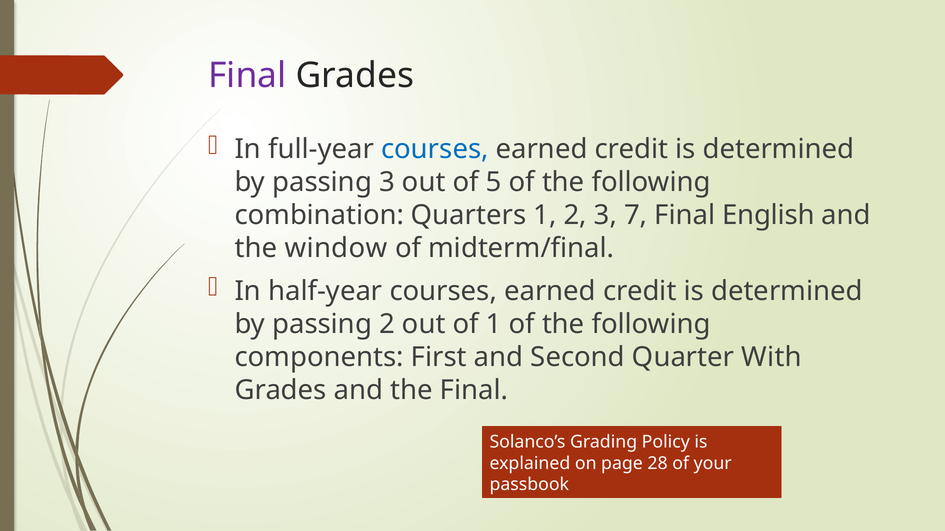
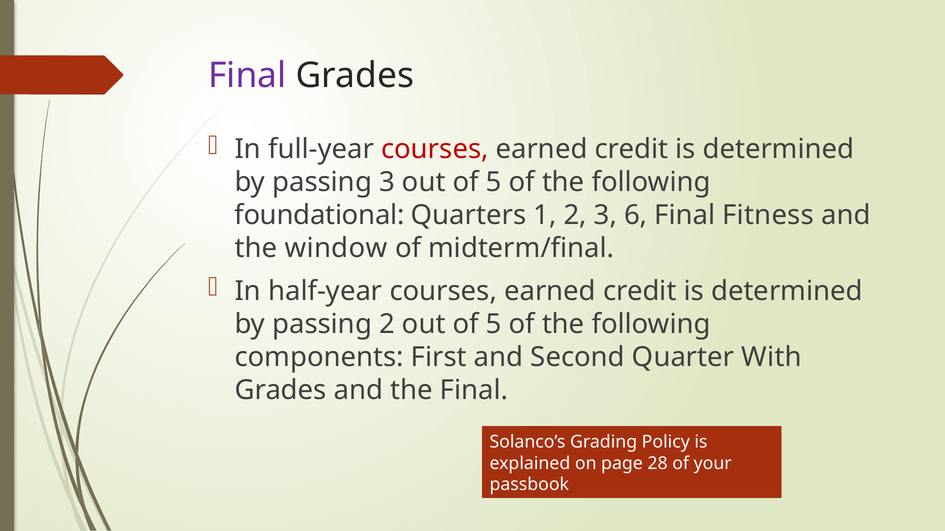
courses colour: blue -> red (435, 150)
combination: combination -> foundational (319, 216)
7: 7 -> 6 (636, 216)
English: English -> Fitness (768, 216)
2 out of 1: 1 -> 5 (494, 324)
